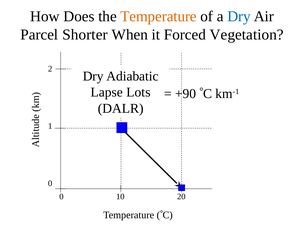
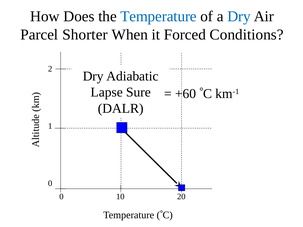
Temperature colour: orange -> blue (158, 16)
Vegetation: Vegetation -> Conditions (247, 35)
Lots: Lots -> Sure (138, 92)
+90: +90 -> +60 (186, 94)
